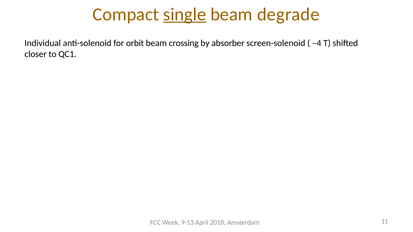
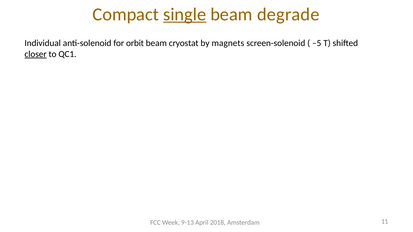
crossing: crossing -> cryostat (184, 43)
absorber: absorber -> magnets (228, 43)
–4: –4 -> –5 (317, 43)
closer underline: none -> present (36, 54)
